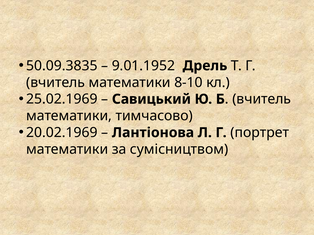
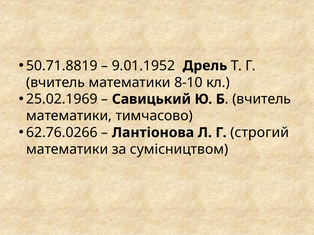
50.09.3835: 50.09.3835 -> 50.71.8819 (62, 66)
20.02.1969: 20.02.1969 -> 62.76.0266 (62, 133)
портрет: портрет -> строгий (260, 133)
